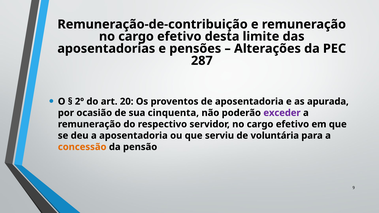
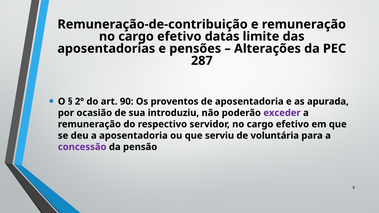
desta: desta -> datas (222, 36)
20: 20 -> 90 (127, 102)
cinquenta: cinquenta -> introduziu (173, 113)
concessão colour: orange -> purple (82, 147)
